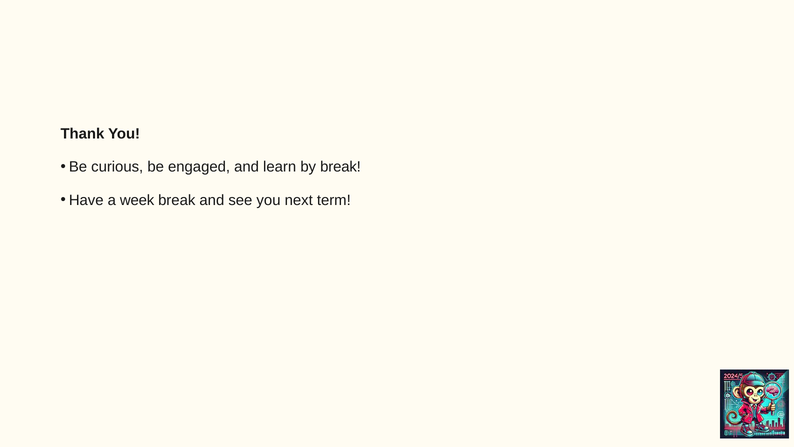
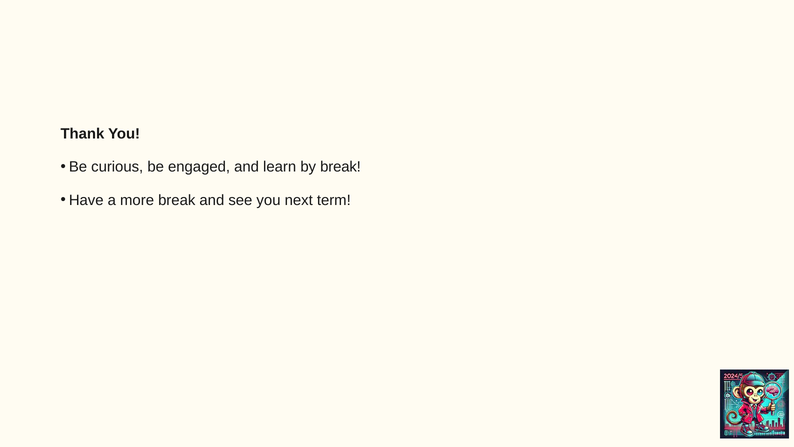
week: week -> more (137, 200)
